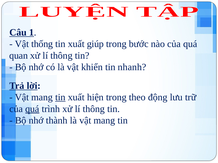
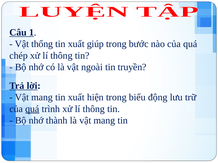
quan: quan -> chép (19, 56)
khiển: khiển -> ngoài (92, 67)
nhanh: nhanh -> truyền (132, 67)
tin underline: present -> none (60, 98)
theo: theo -> biểu (137, 98)
